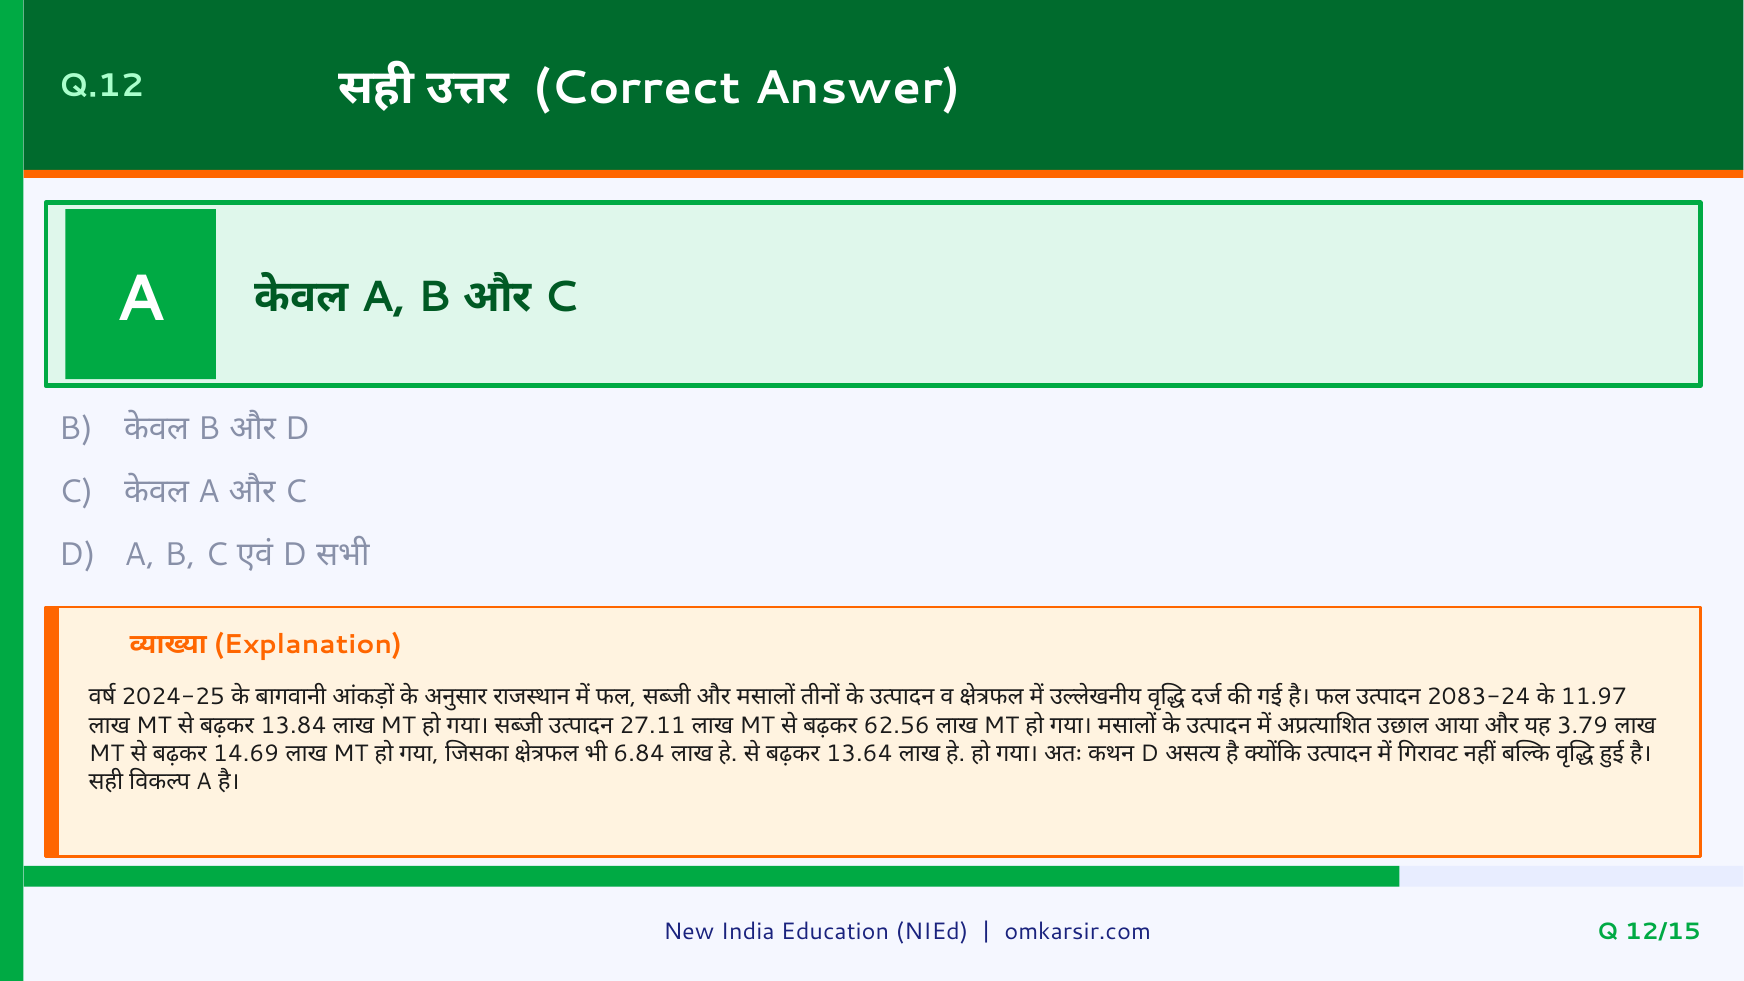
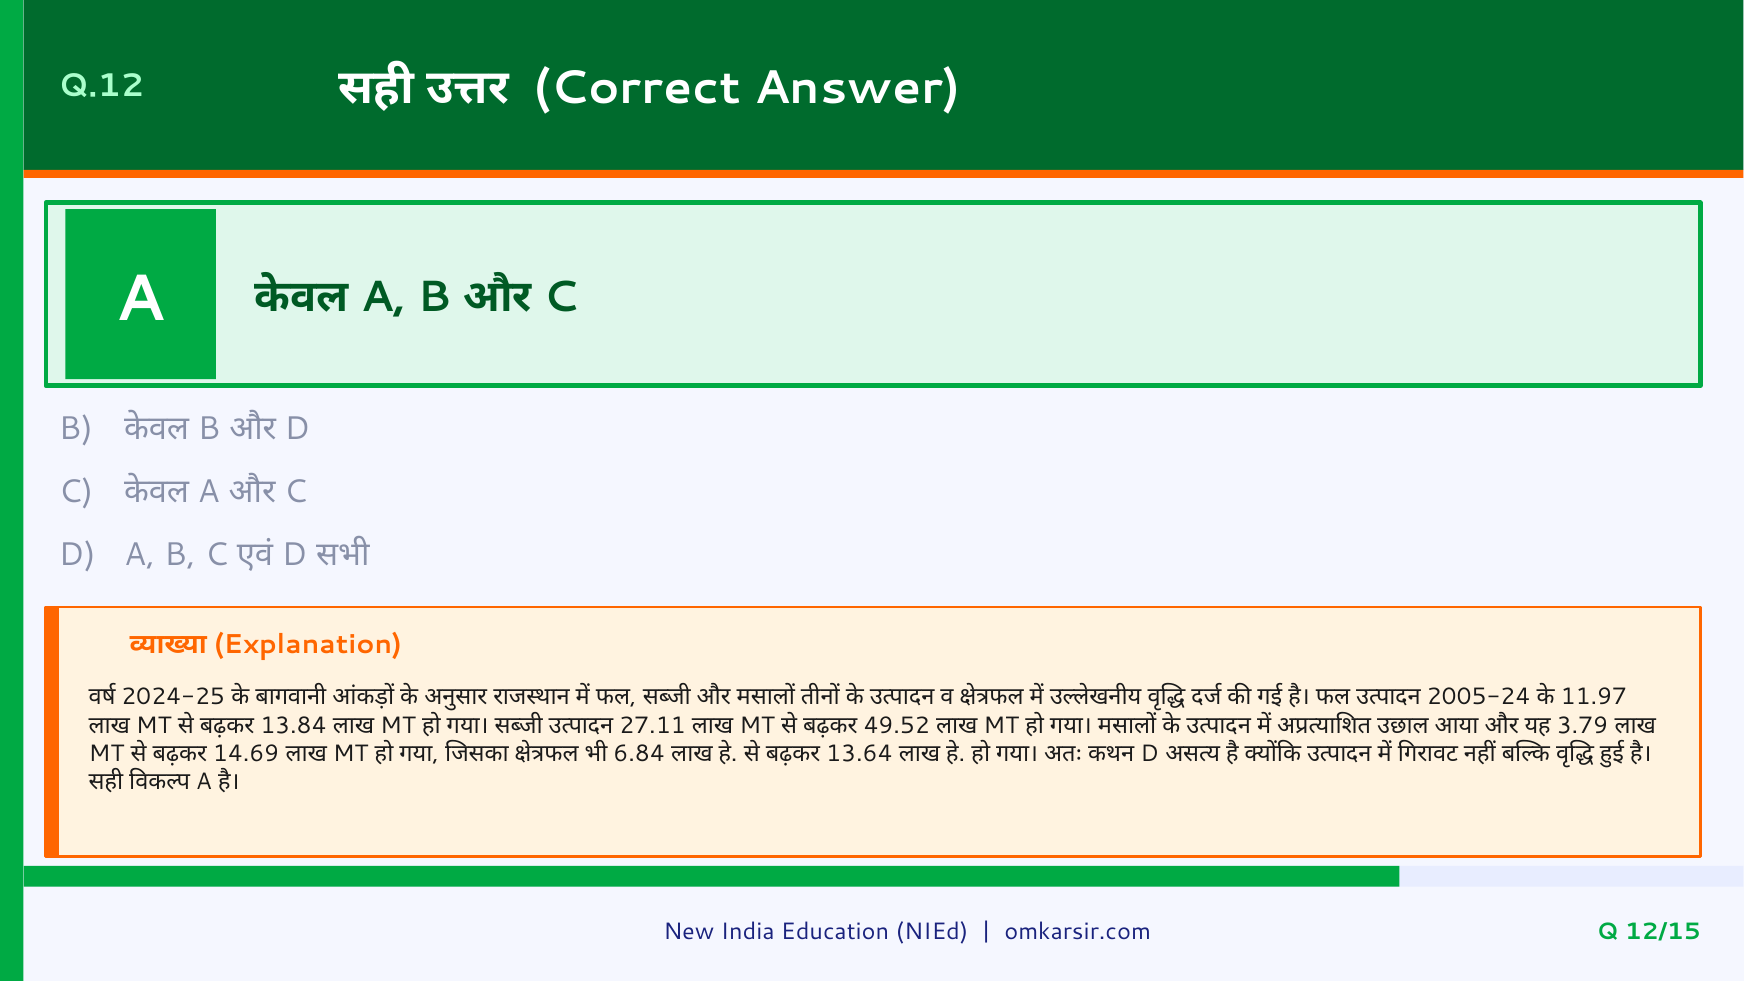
2083-24: 2083-24 -> 2005-24 (1479, 697)
62.56: 62.56 -> 49.52 (897, 725)
